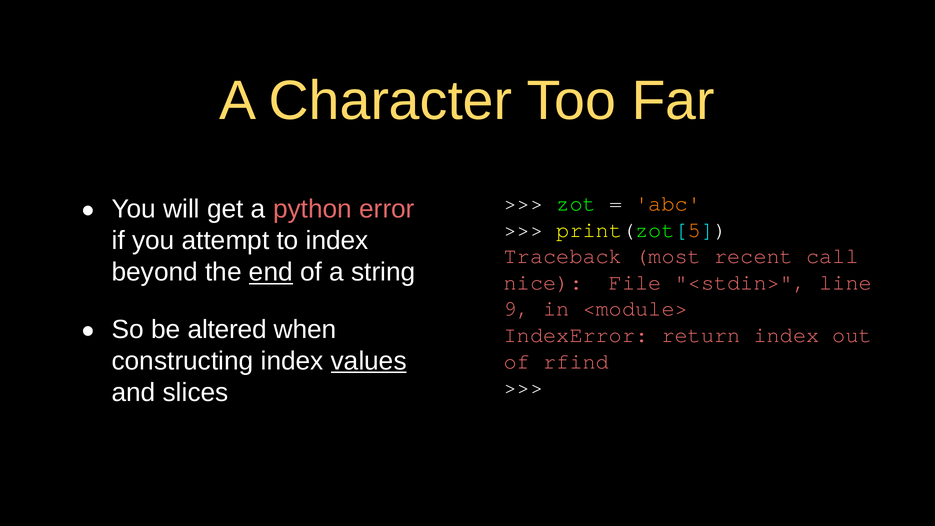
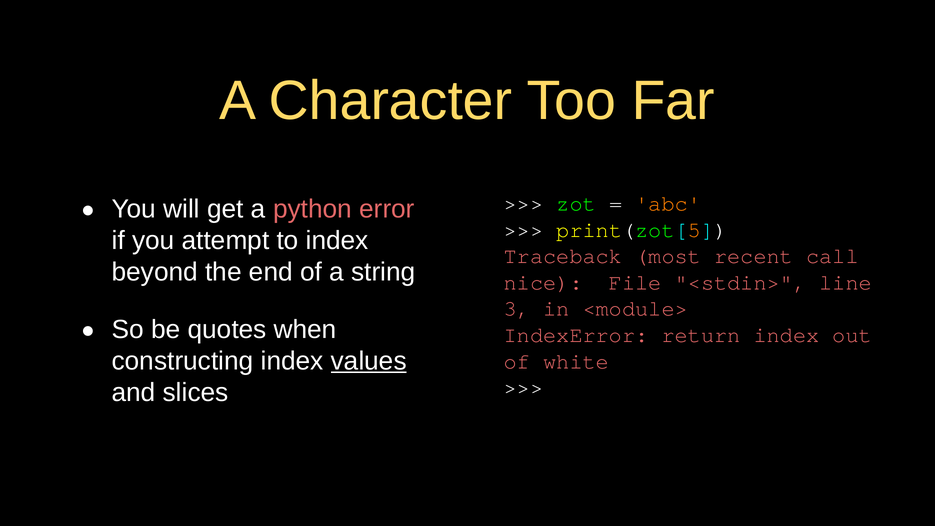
end underline: present -> none (271, 272)
9: 9 -> 3 (517, 309)
altered: altered -> quotes (227, 329)
rfind: rfind -> white (576, 361)
